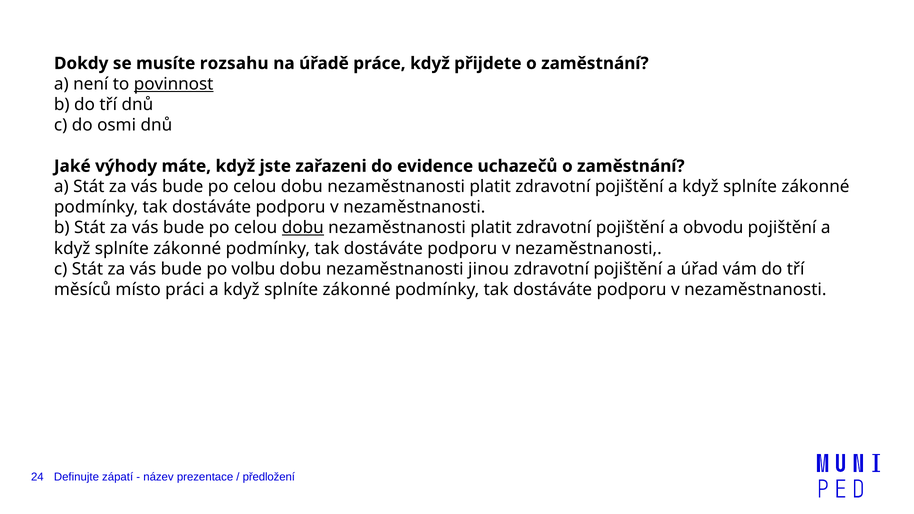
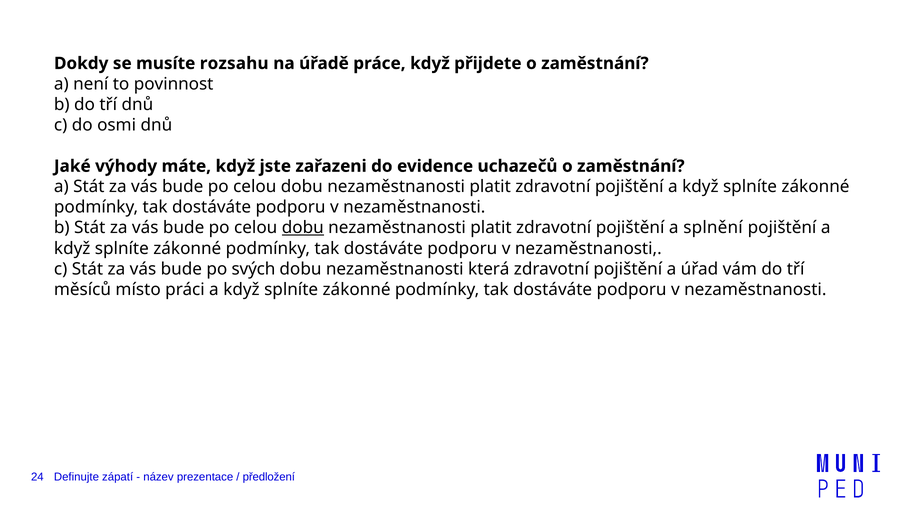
povinnost underline: present -> none (174, 84)
obvodu: obvodu -> splnění (713, 228)
volbu: volbu -> svých (253, 269)
jinou: jinou -> která (489, 269)
